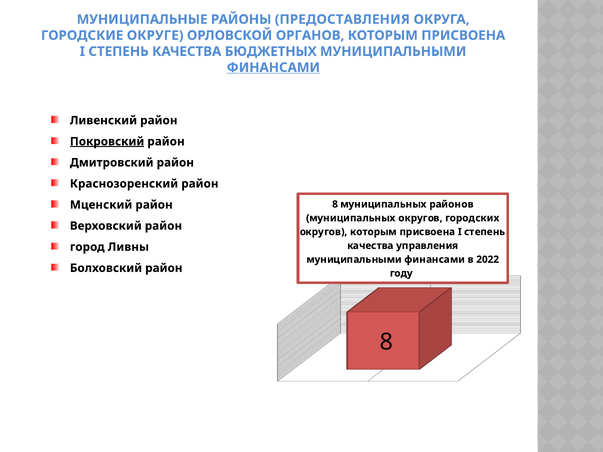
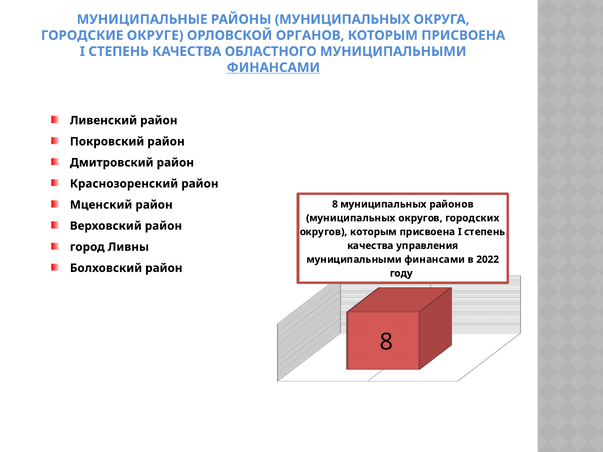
РАЙОНЫ ПРЕДОСТАВЛЕНИЯ: ПРЕДОСТАВЛЕНИЯ -> МУНИЦИПАЛЬНЫХ (343, 19)
БЮДЖЕТНЫХ: БЮДЖЕТНЫХ -> ОБЛАСТНОГО (271, 52)
Покровский underline: present -> none (107, 142)
